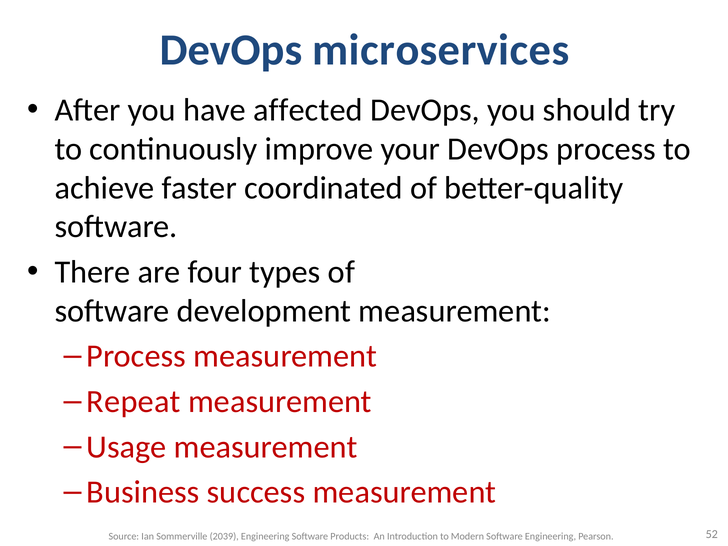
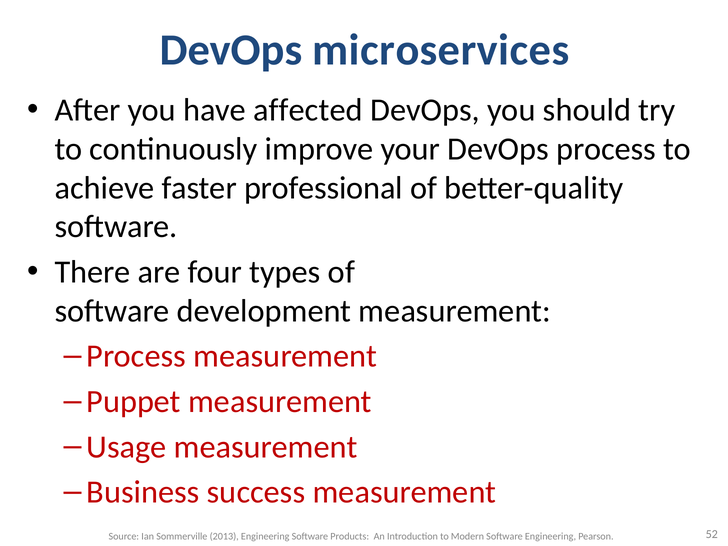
coordinated: coordinated -> professional (323, 188)
Repeat: Repeat -> Puppet (134, 402)
2039: 2039 -> 2013 (224, 536)
